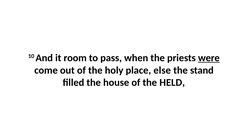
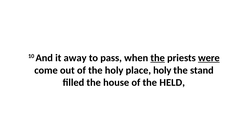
room: room -> away (75, 58)
the underline: none -> present (158, 58)
place else: else -> holy (162, 70)
